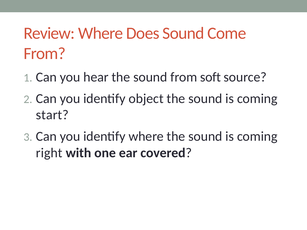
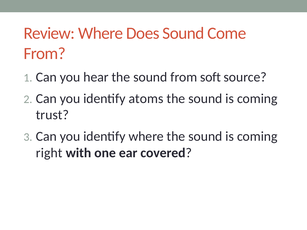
object: object -> atoms (146, 99)
start: start -> trust (52, 115)
